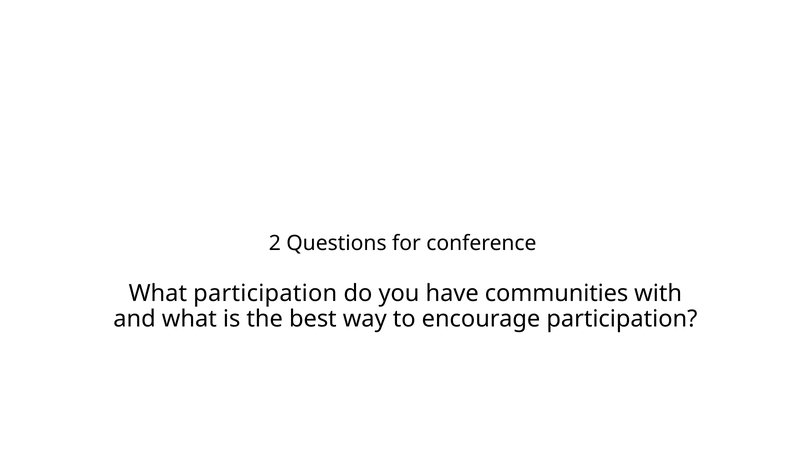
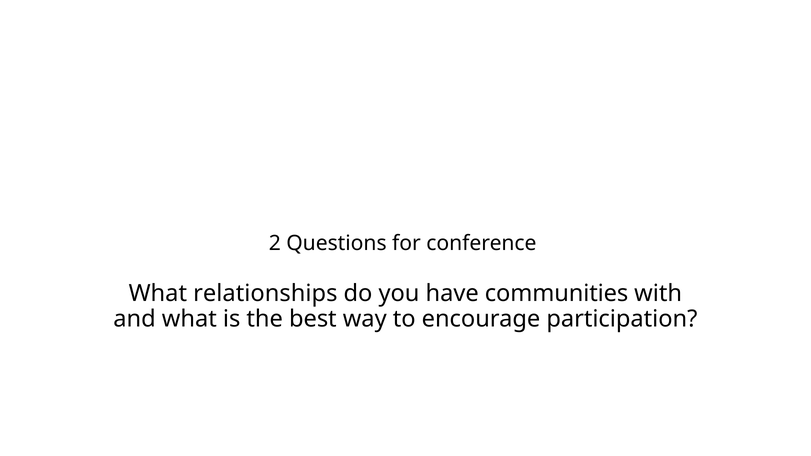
What participation: participation -> relationships (265, 293)
